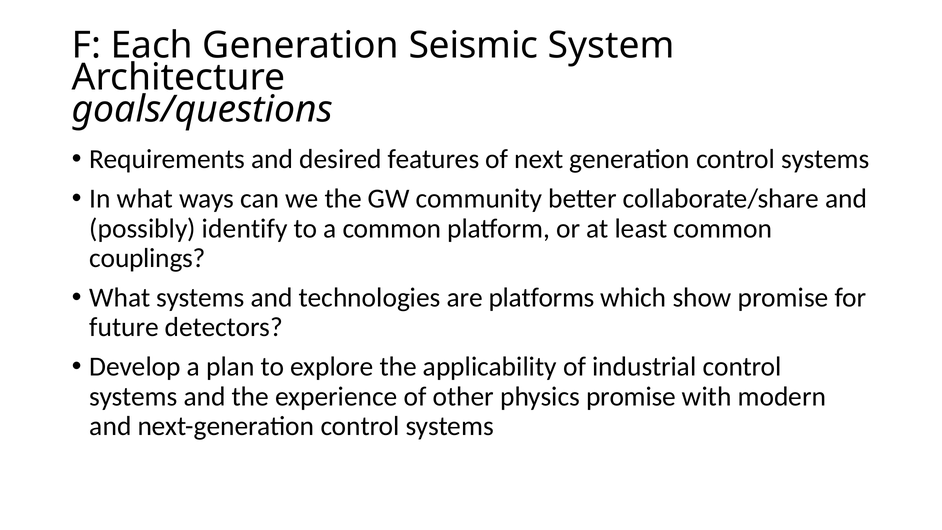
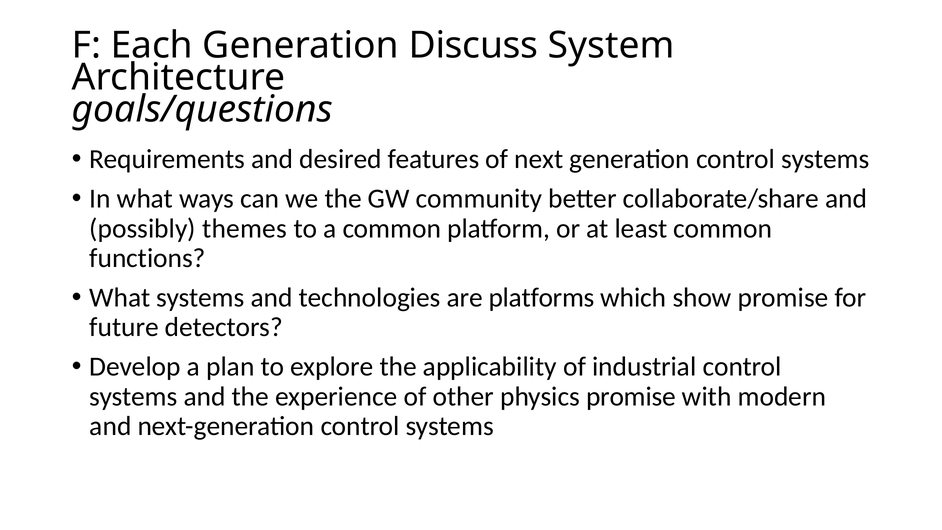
Seismic: Seismic -> Discuss (473, 45)
identify: identify -> themes (245, 228)
couplings: couplings -> functions (147, 258)
